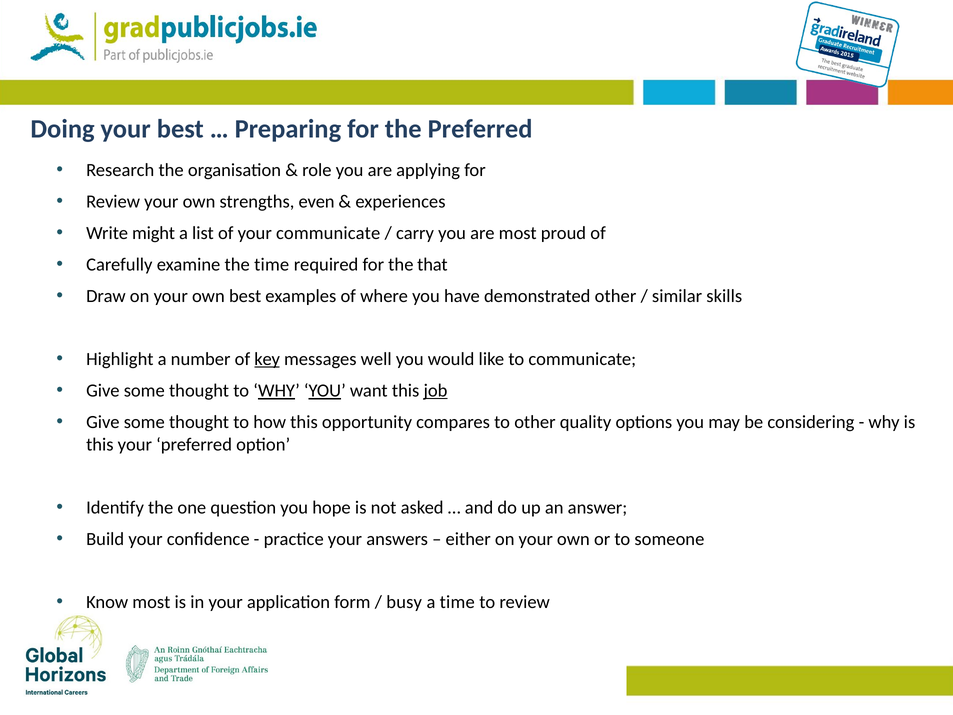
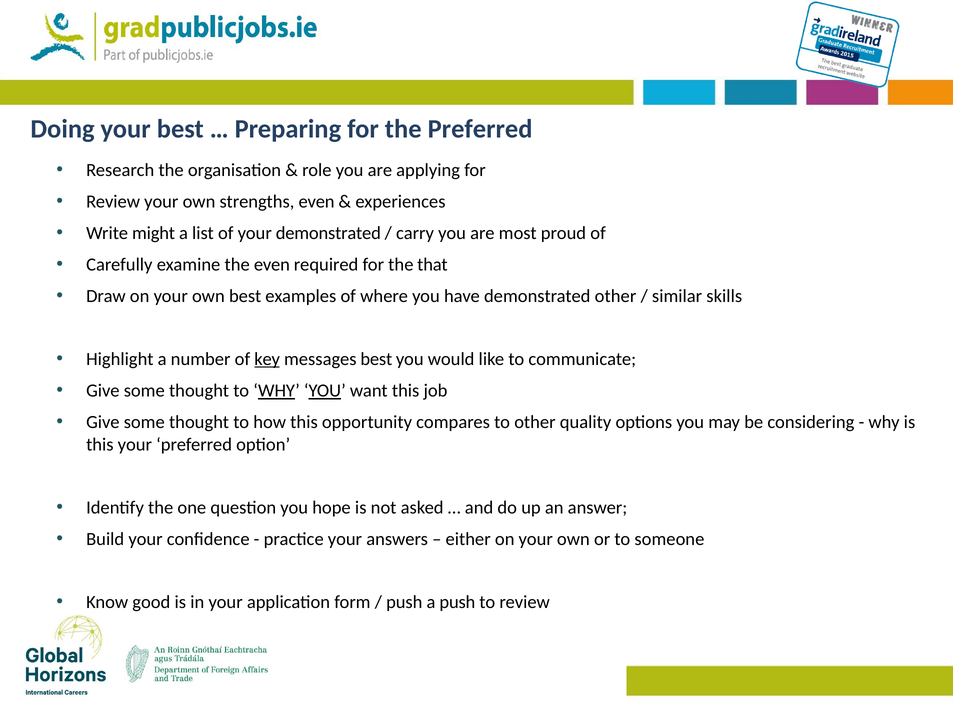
your communicate: communicate -> demonstrated (328, 233)
the time: time -> even (272, 265)
messages well: well -> best (376, 359)
job underline: present -> none (435, 391)
Know most: most -> good (151, 602)
busy: busy -> push (404, 602)
a time: time -> push (457, 602)
